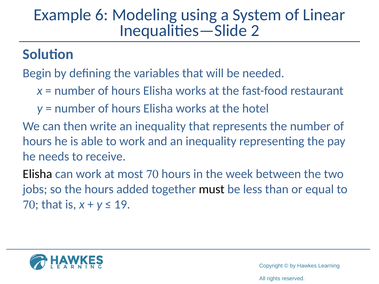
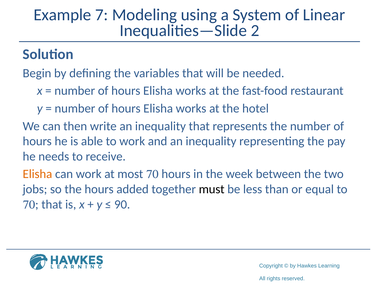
6: 6 -> 7 (102, 15)
Elisha colour: black -> orange (37, 174)
19: 19 -> 90 (122, 205)
